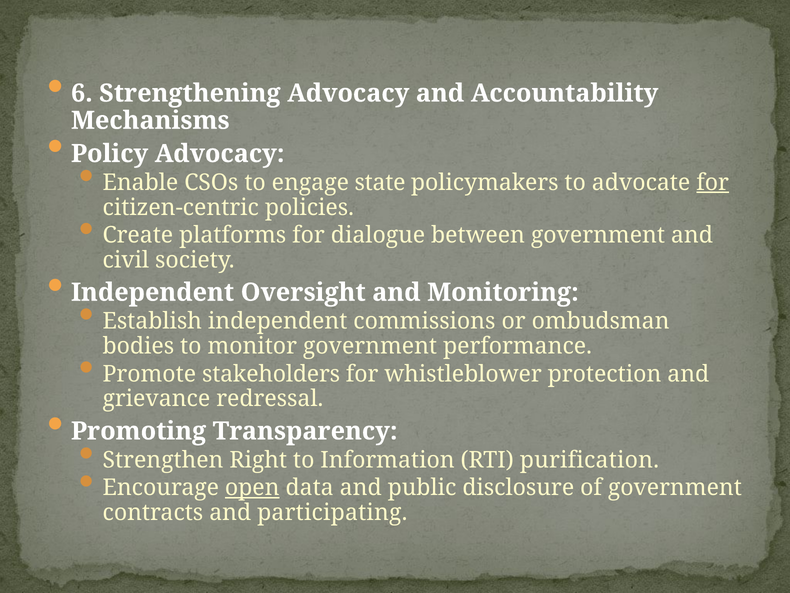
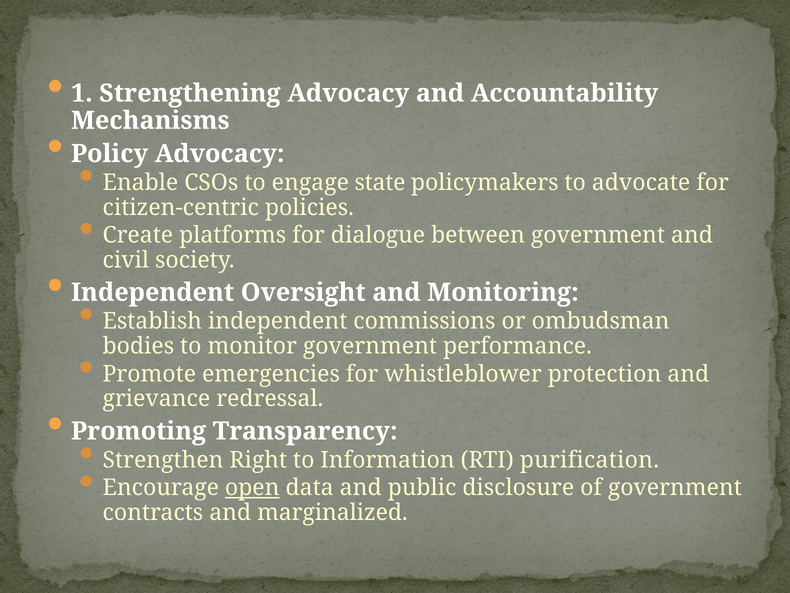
6: 6 -> 1 (82, 93)
for underline: present -> none (713, 182)
stakeholders: stakeholders -> emergencies (271, 374)
participating: participating -> marginalized (332, 512)
